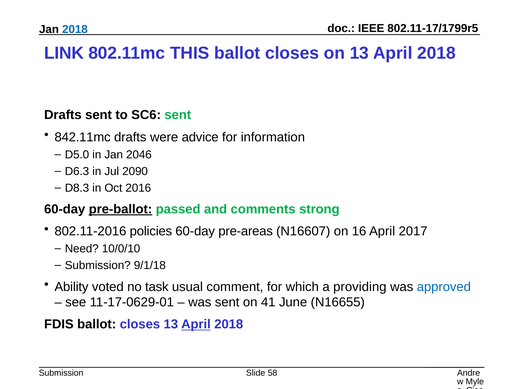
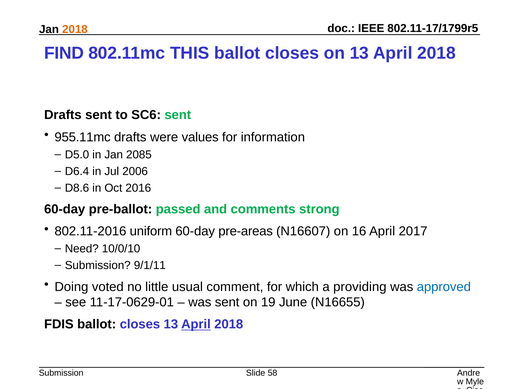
2018 colour: blue -> orange (75, 29)
LINK: LINK -> FIND (64, 53)
842.11mc: 842.11mc -> 955.11mc (83, 137)
advice: advice -> values (200, 137)
2046: 2046 -> 2085 (139, 155)
D6.3: D6.3 -> D6.4 (77, 171)
2090: 2090 -> 2006 (135, 171)
D8.3: D8.3 -> D8.6 (77, 188)
pre-ballot underline: present -> none (120, 209)
policies: policies -> uniform (151, 231)
9/1/18: 9/1/18 -> 9/1/11 (150, 266)
Ability: Ability -> Doing (71, 287)
task: task -> little (157, 287)
41: 41 -> 19 (268, 303)
